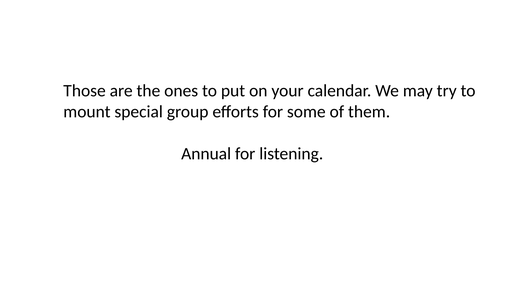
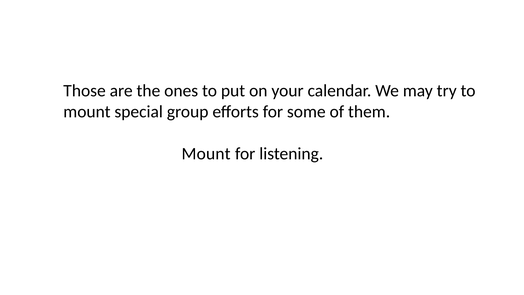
Annual: Annual -> Mount (206, 154)
